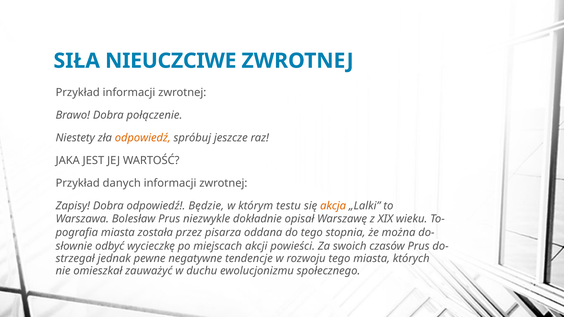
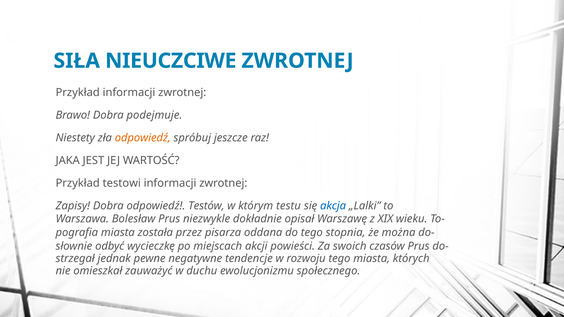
połączenie: połączenie -> podejmuje (154, 115)
danych: danych -> testowi (122, 183)
Będzie: Będzie -> Testów (206, 206)
akcja colour: orange -> blue (333, 206)
